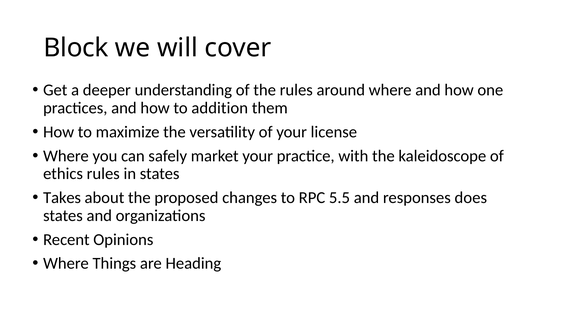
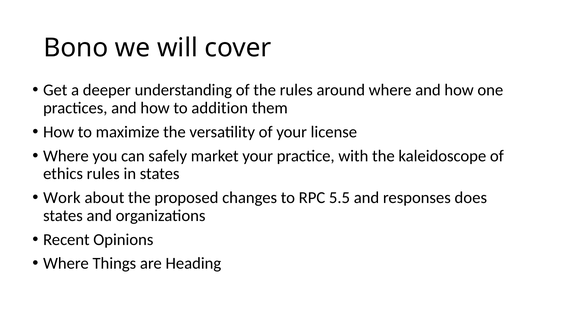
Block: Block -> Bono (76, 48)
Takes: Takes -> Work (62, 198)
